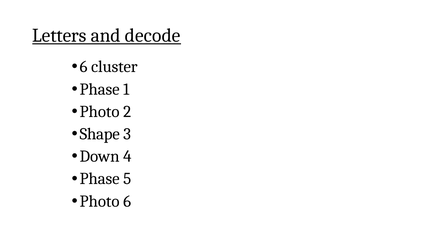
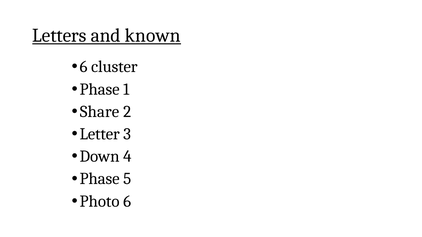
decode: decode -> known (153, 35)
Photo: Photo -> Share (100, 112)
Shape: Shape -> Letter (100, 134)
